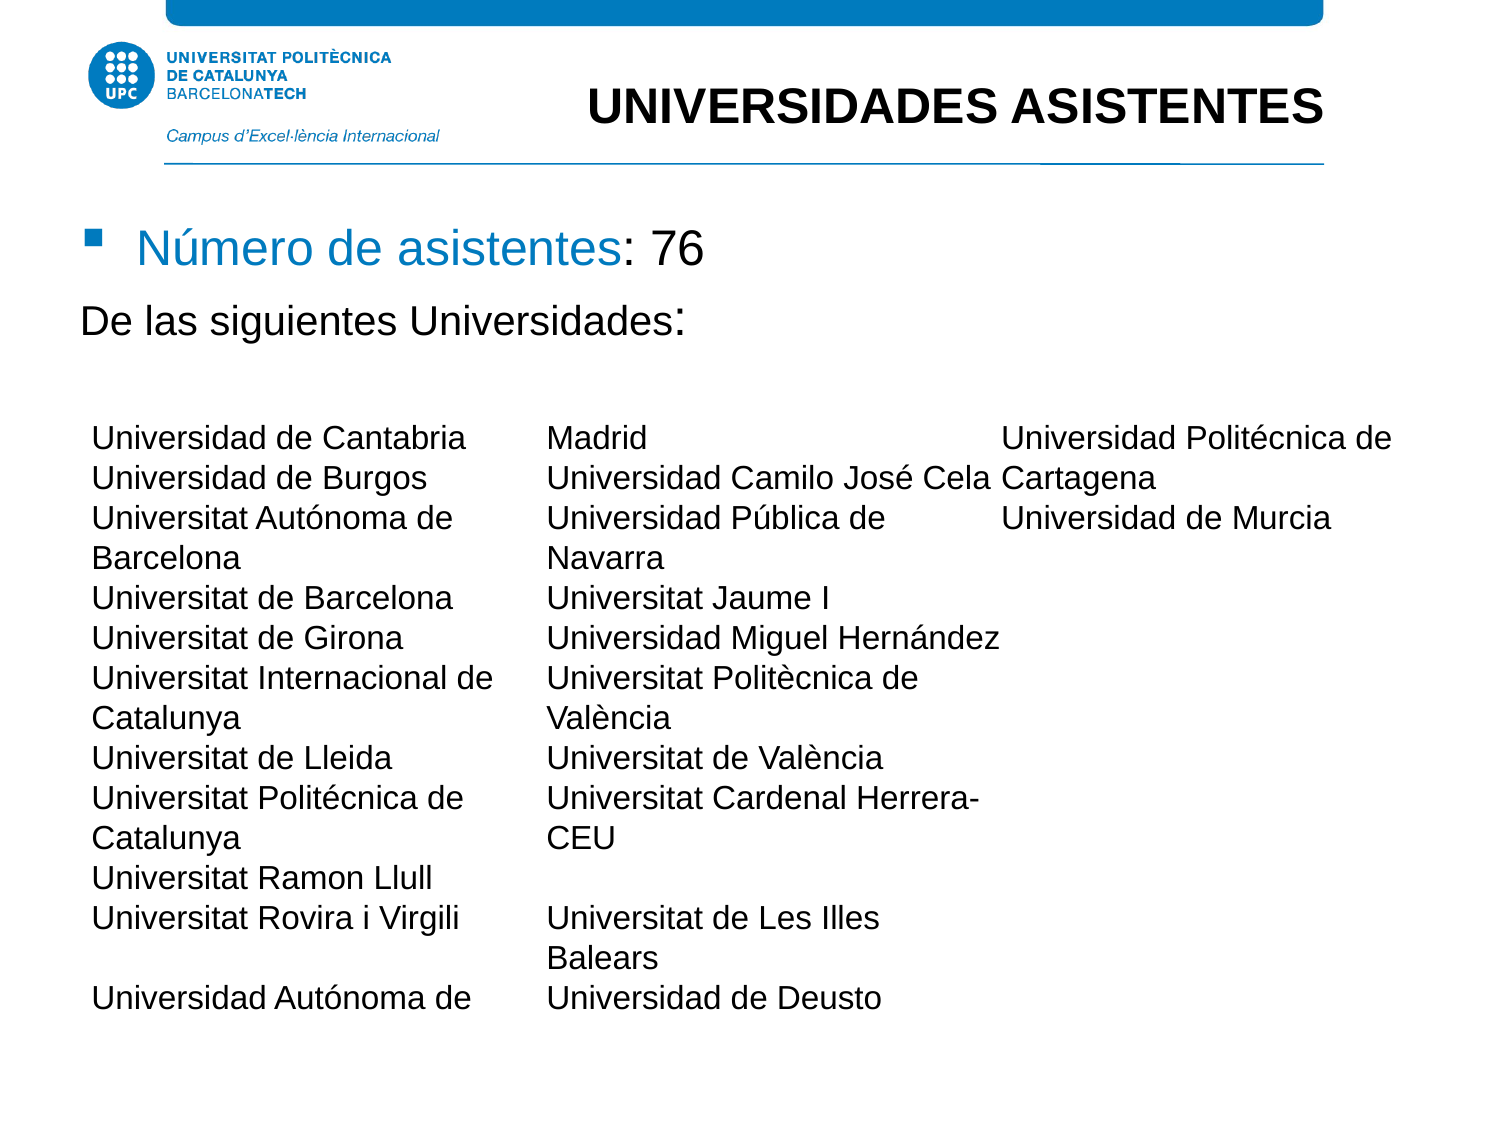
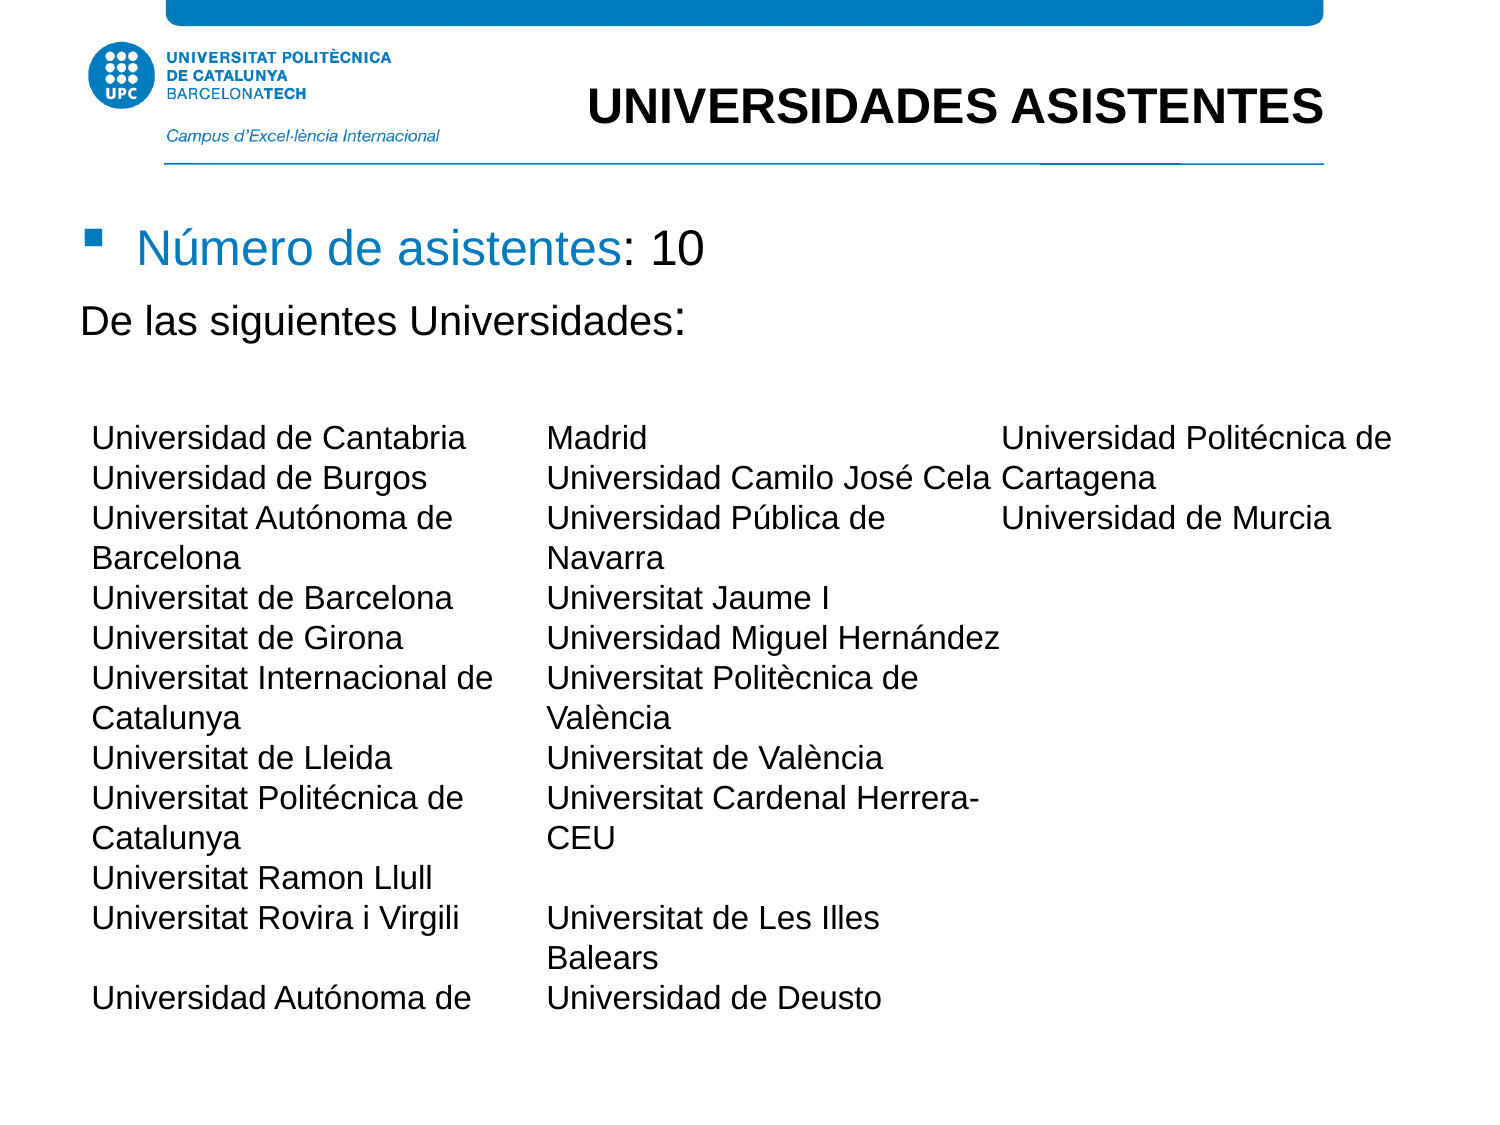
76: 76 -> 10 (678, 249)
